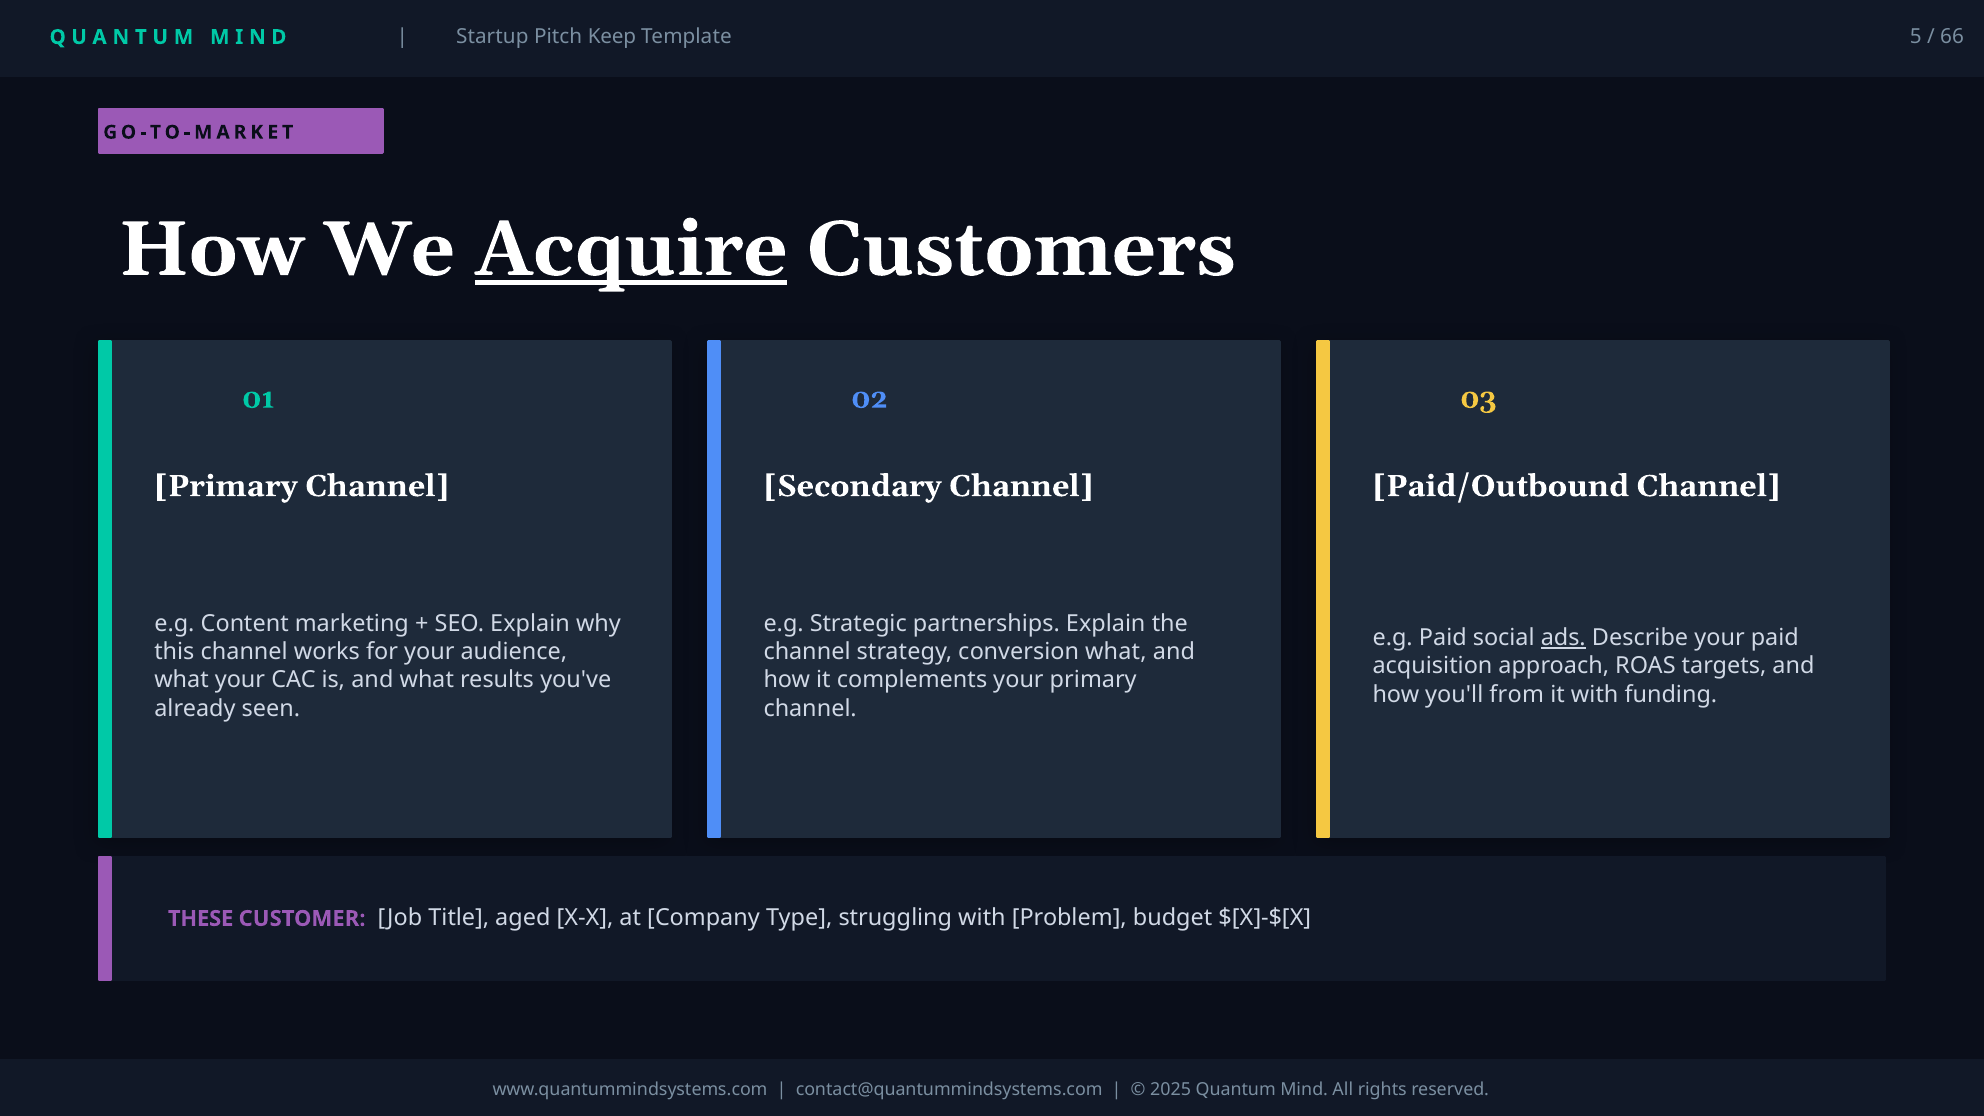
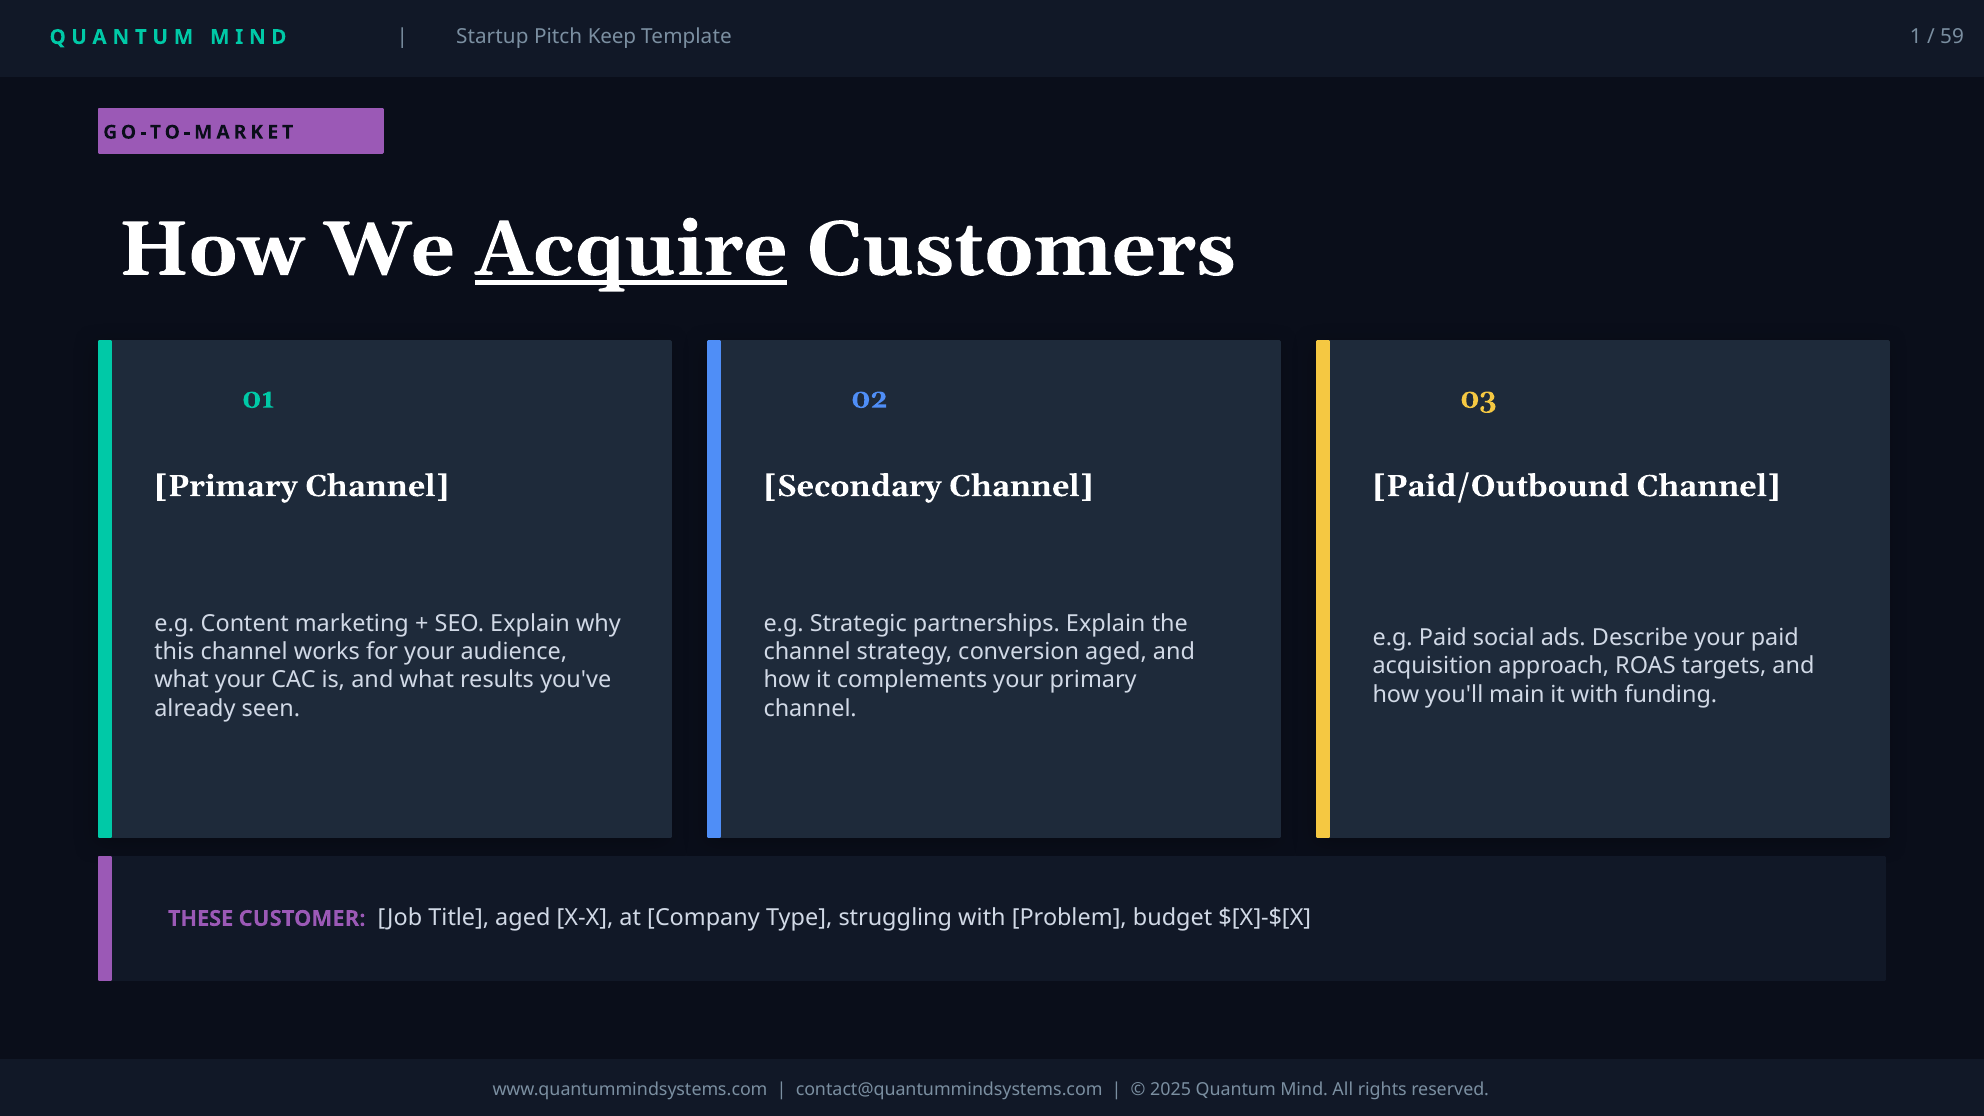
5: 5 -> 1 (1916, 37)
66: 66 -> 59 (1952, 37)
ads underline: present -> none (1563, 638)
conversion what: what -> aged (1116, 652)
from: from -> main (1517, 694)
